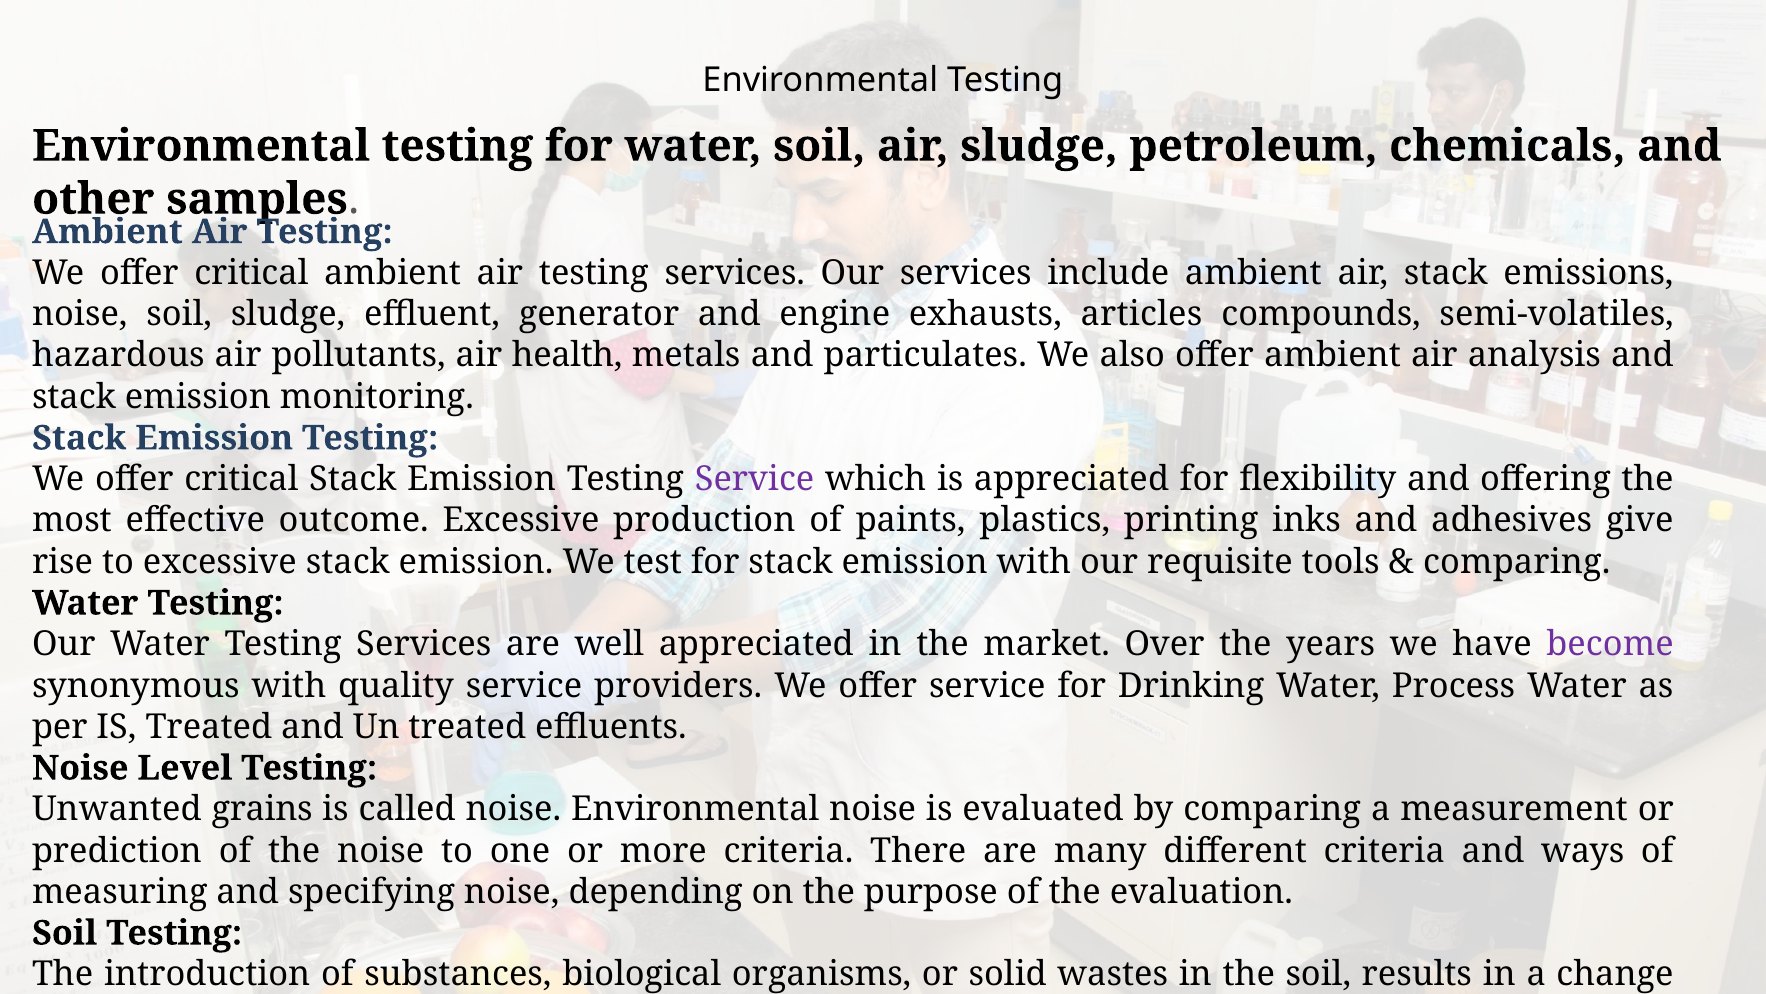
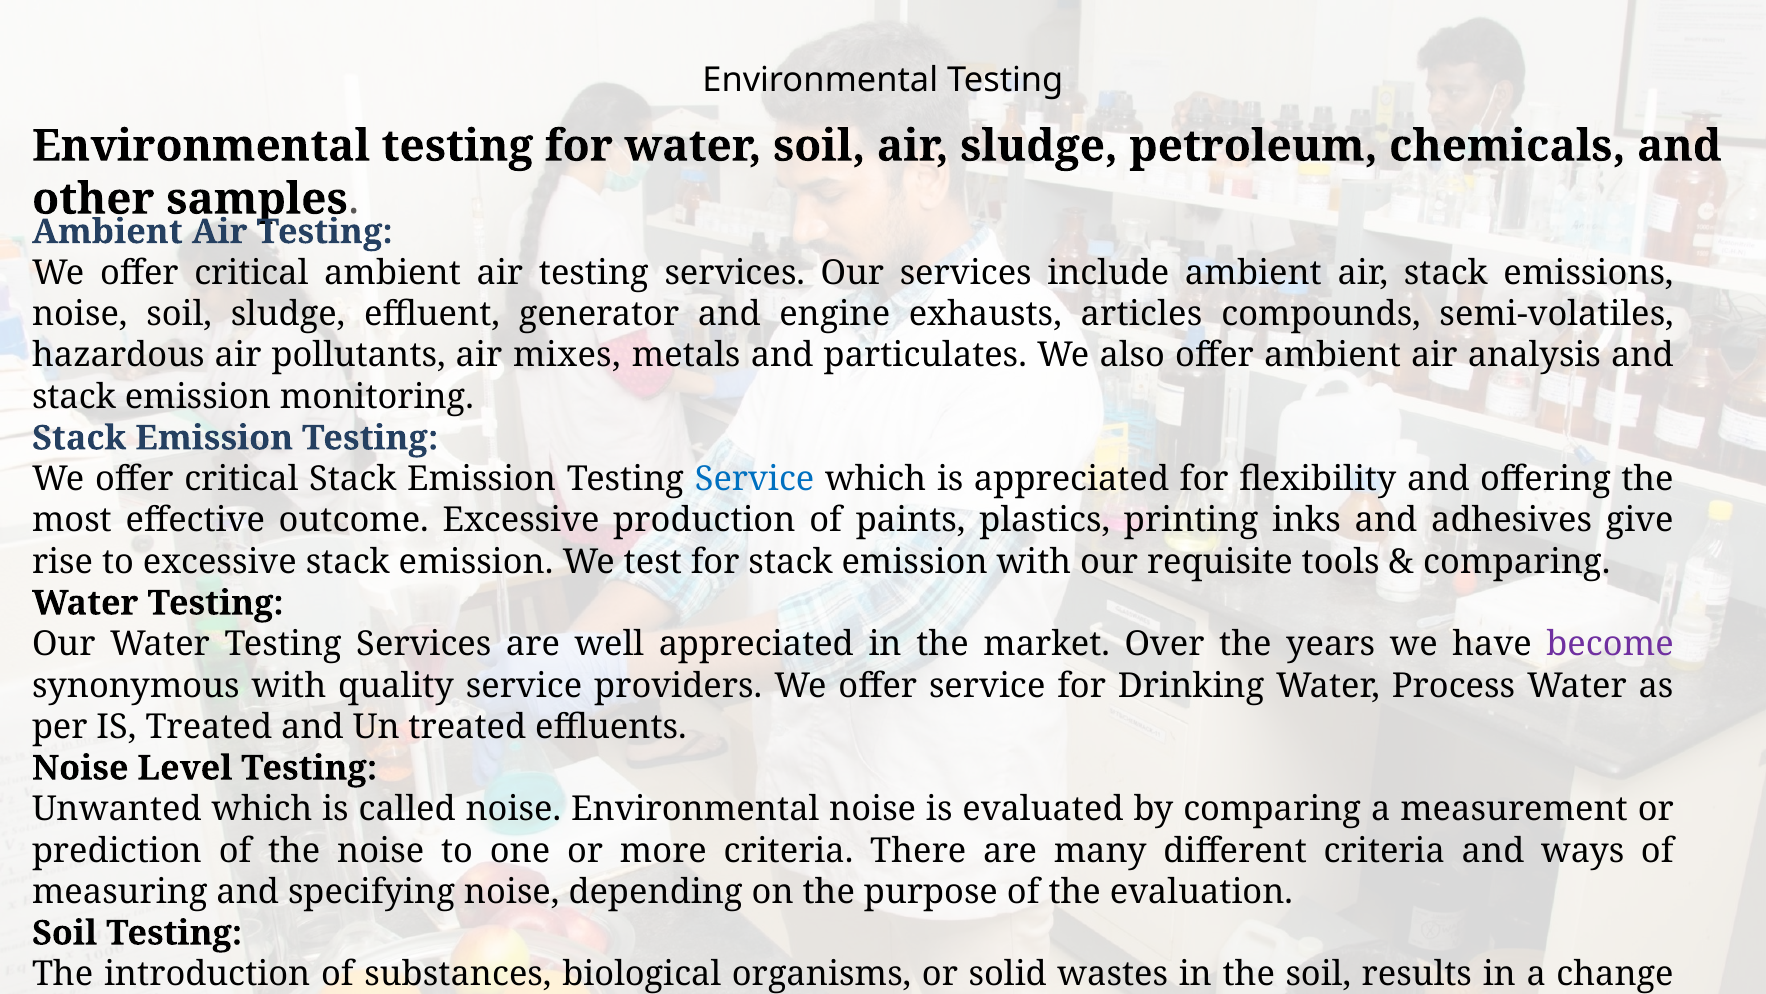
air health: health -> mixes (567, 355)
Service colour: purple -> blue (755, 479)
Unwanted grains: grains -> which (262, 809)
